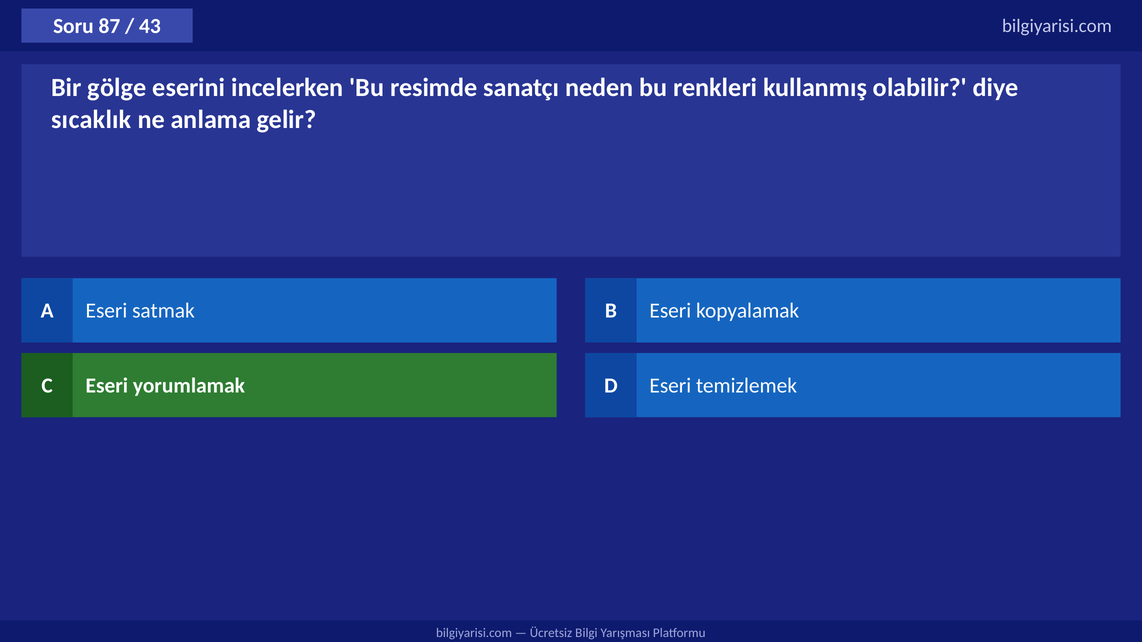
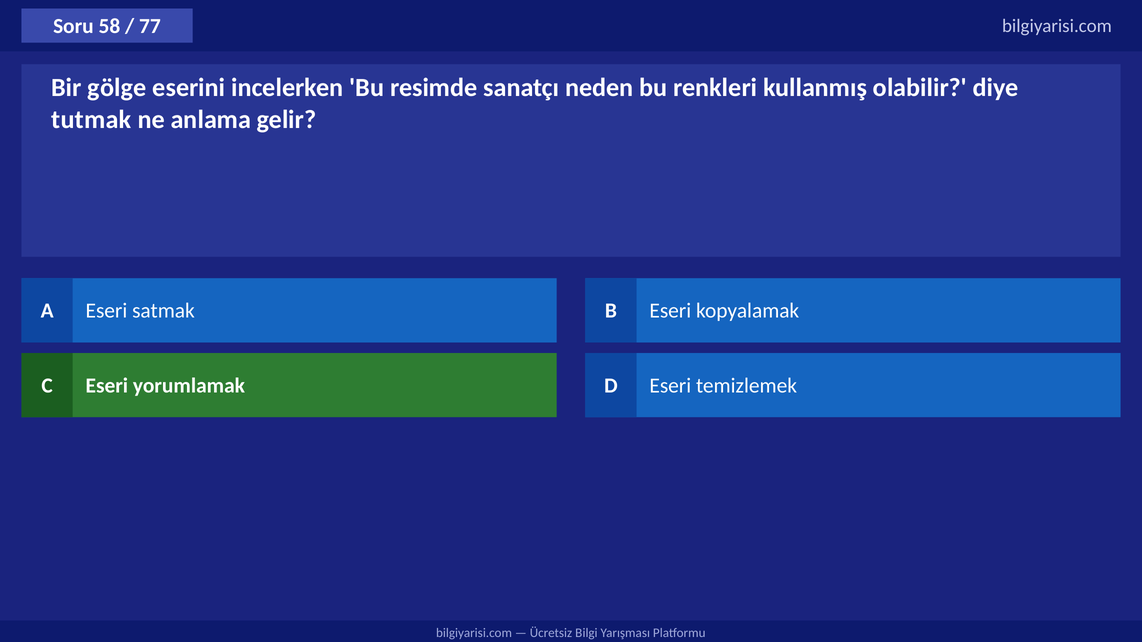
87: 87 -> 58 (109, 26)
43: 43 -> 77 (150, 26)
sıcaklık: sıcaklık -> tutmak (91, 120)
